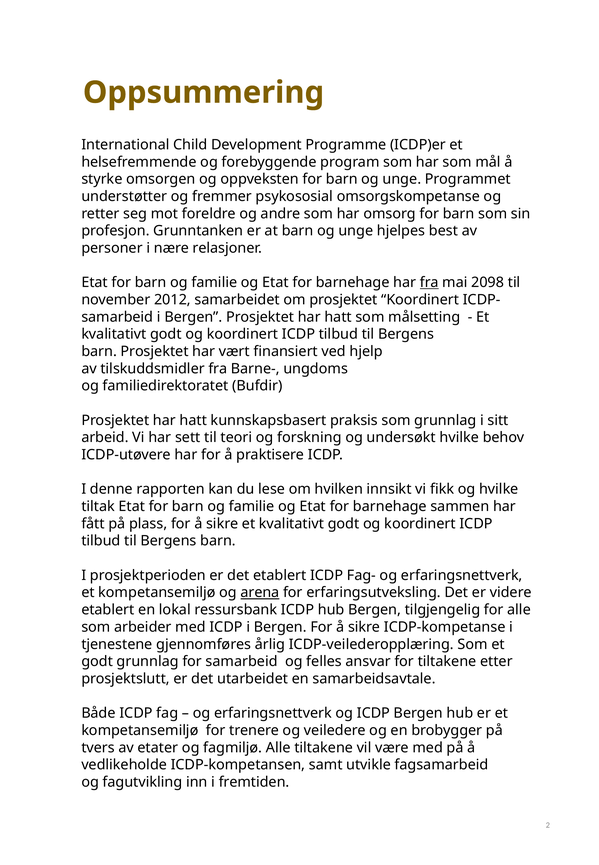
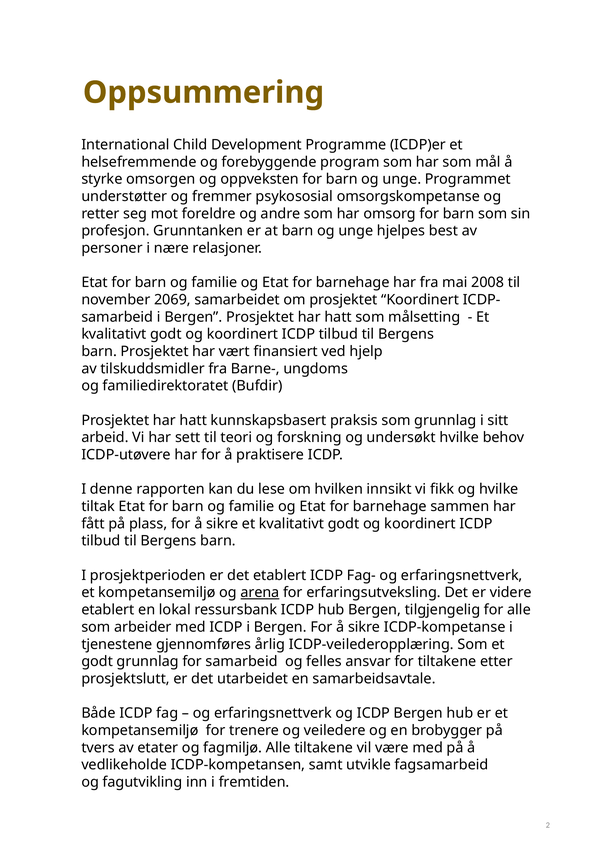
fra underline: present -> none (429, 283)
2098: 2098 -> 2008 (488, 283)
2012: 2012 -> 2069 (172, 300)
